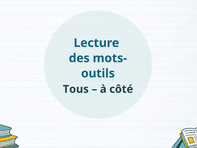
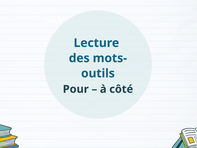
Tous: Tous -> Pour (76, 89)
